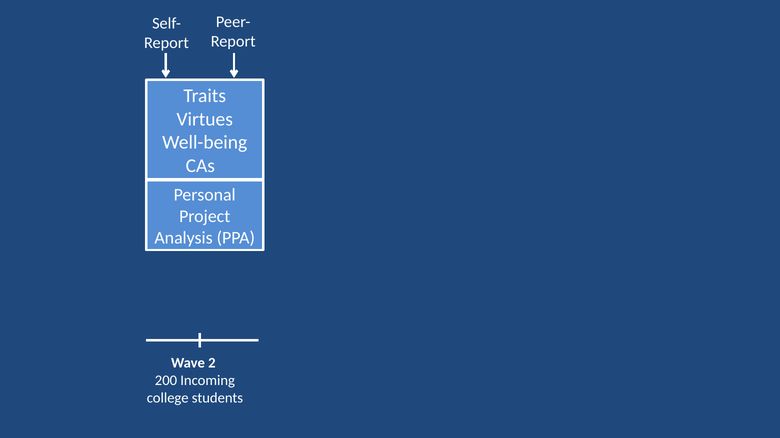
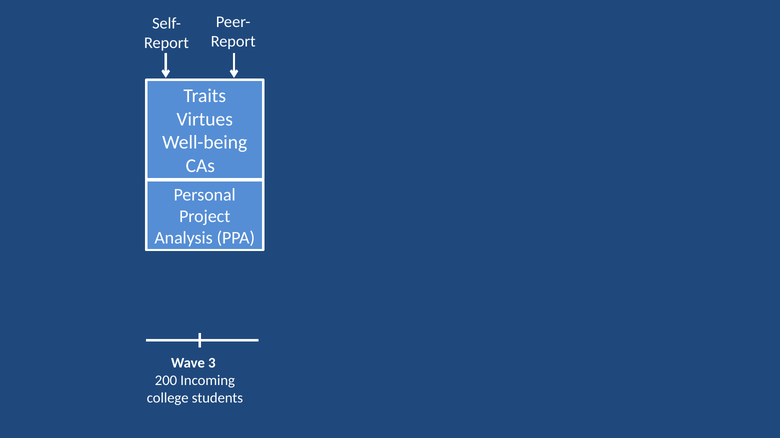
2: 2 -> 3 (212, 364)
